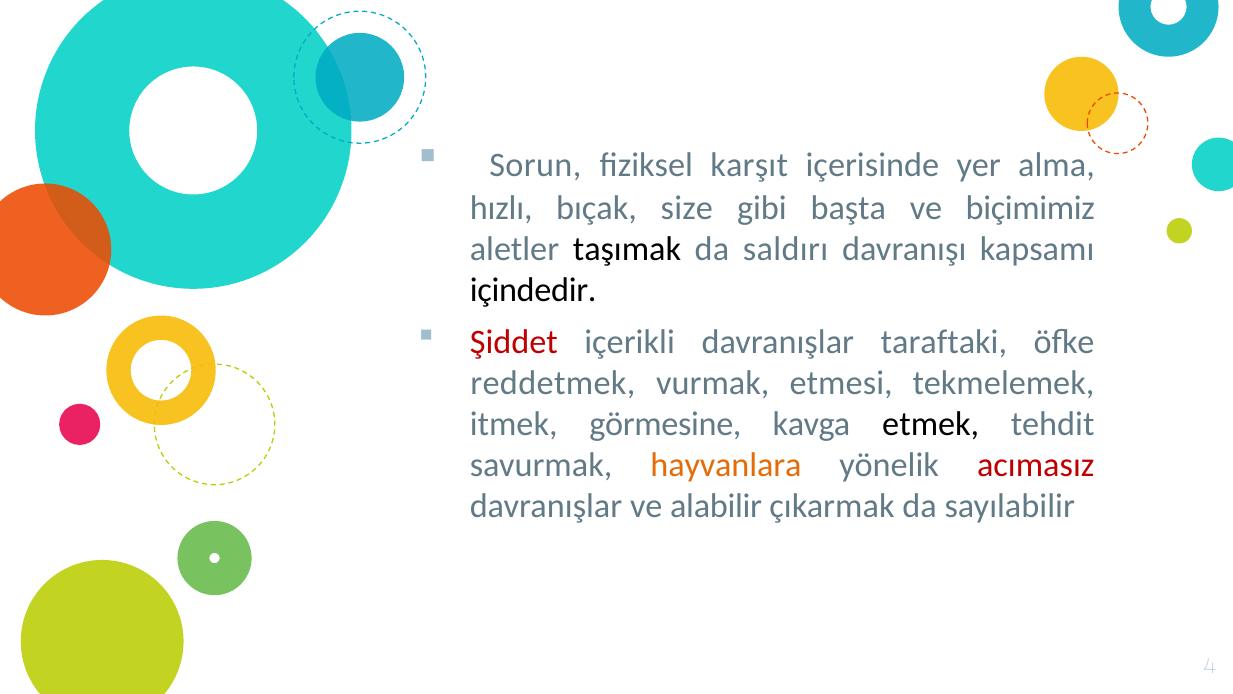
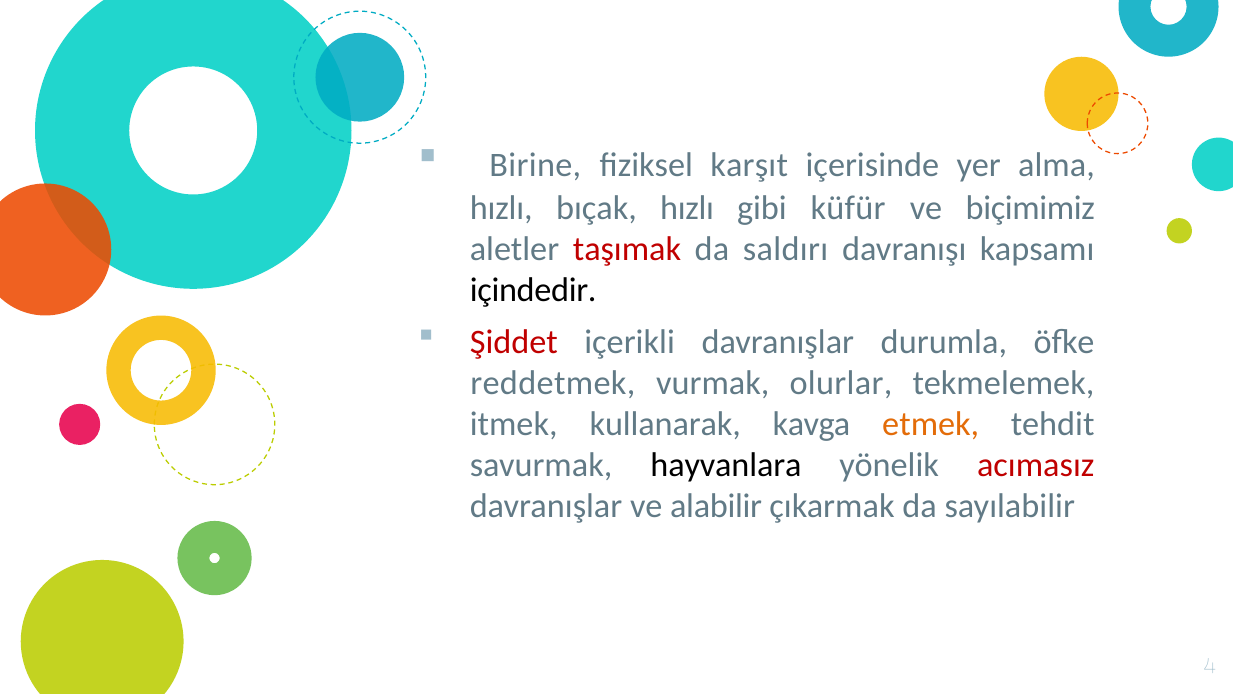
Sorun: Sorun -> Birine (535, 166)
bıçak size: size -> hızlı (687, 208)
başta: başta -> küfür (848, 208)
taşımak colour: black -> red (627, 249)
taraftaki: taraftaki -> durumla (944, 342)
etmesi: etmesi -> olurlar (841, 383)
görmesine: görmesine -> kullanarak (665, 424)
etmek colour: black -> orange (931, 424)
hayvanlara colour: orange -> black (726, 465)
